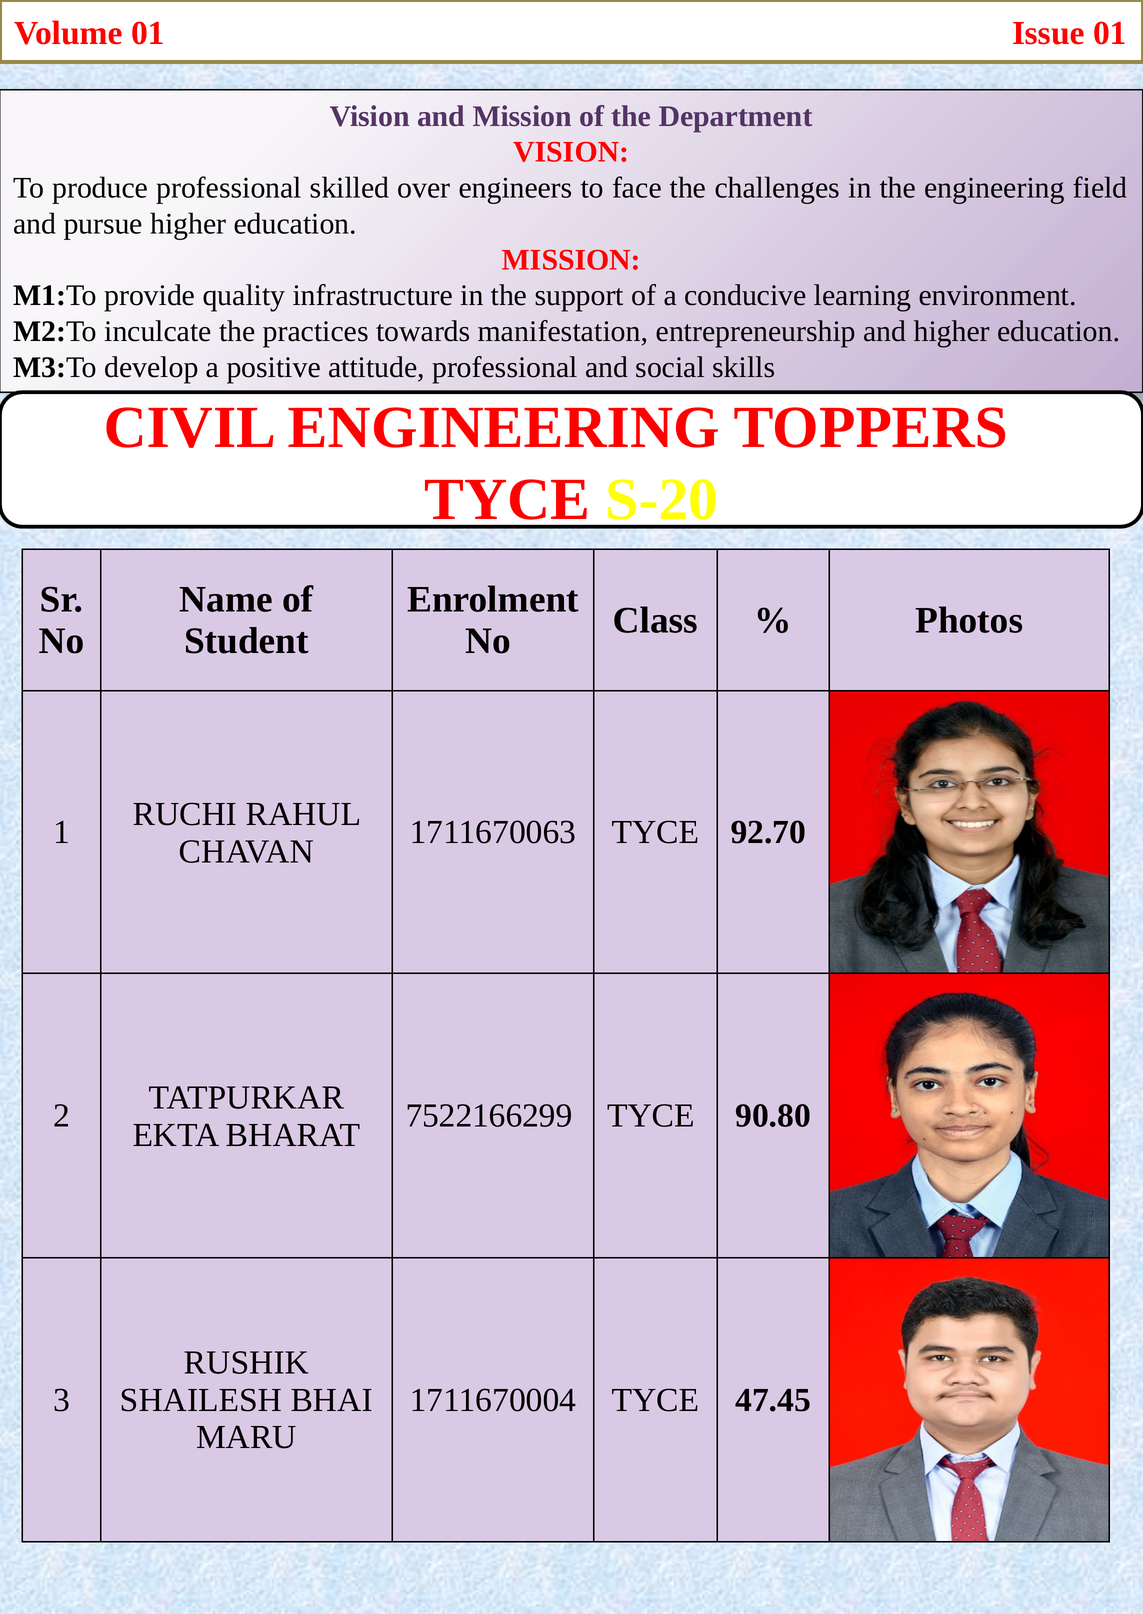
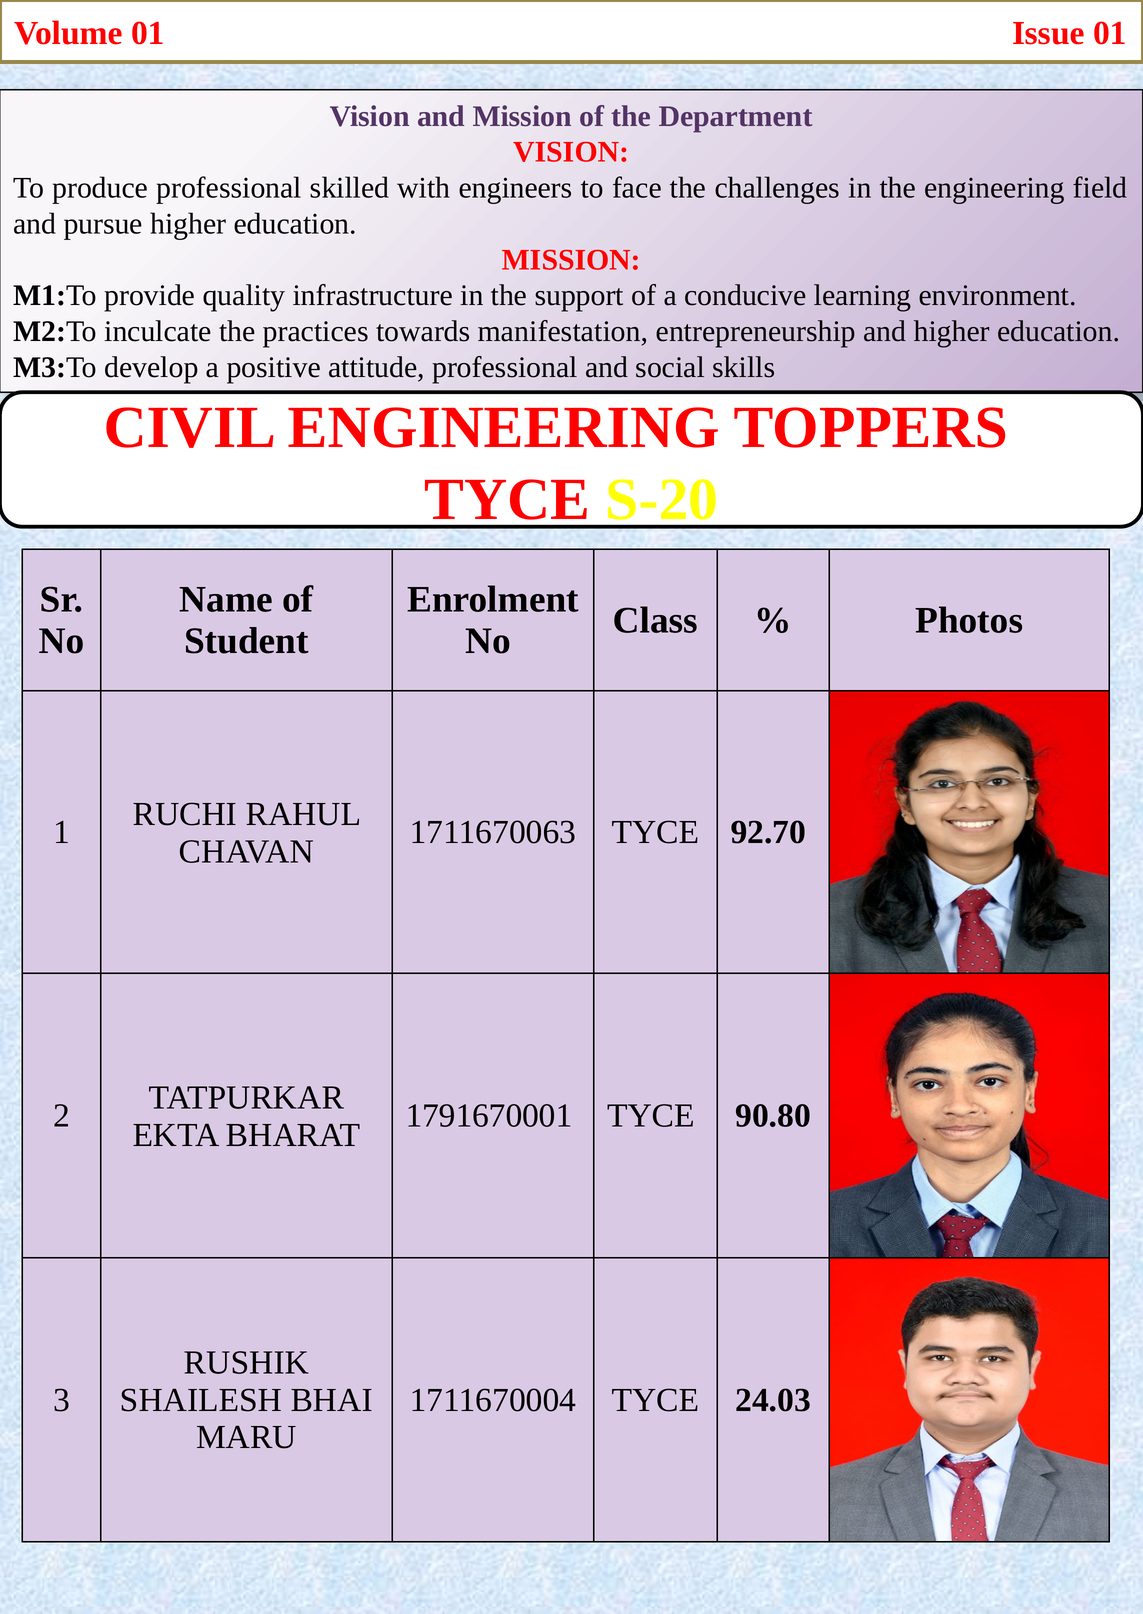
over: over -> with (424, 188)
7522166299: 7522166299 -> 1791670001 (489, 1116)
47.45: 47.45 -> 24.03 (773, 1400)
